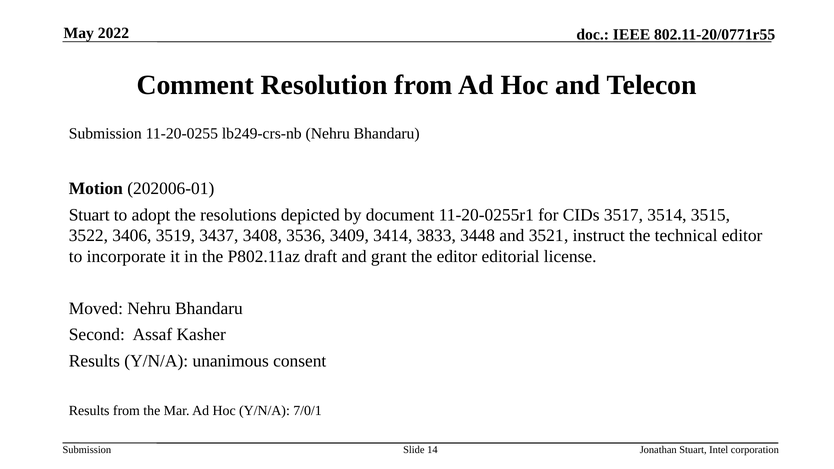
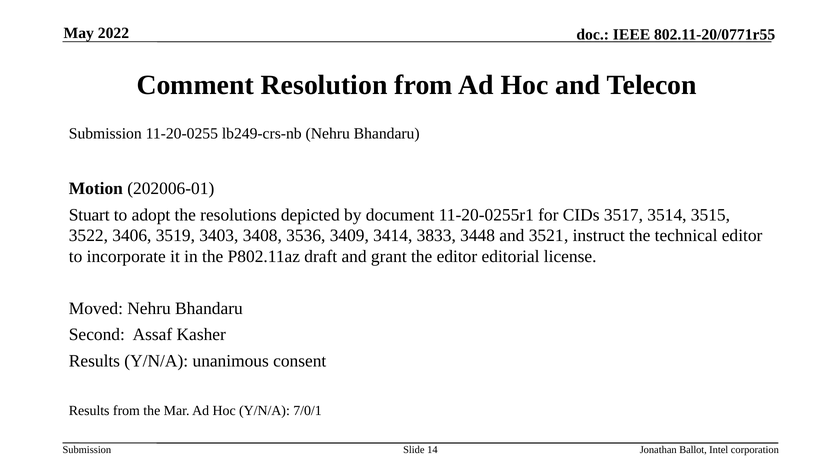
3437: 3437 -> 3403 (219, 236)
Jonathan Stuart: Stuart -> Ballot (693, 450)
